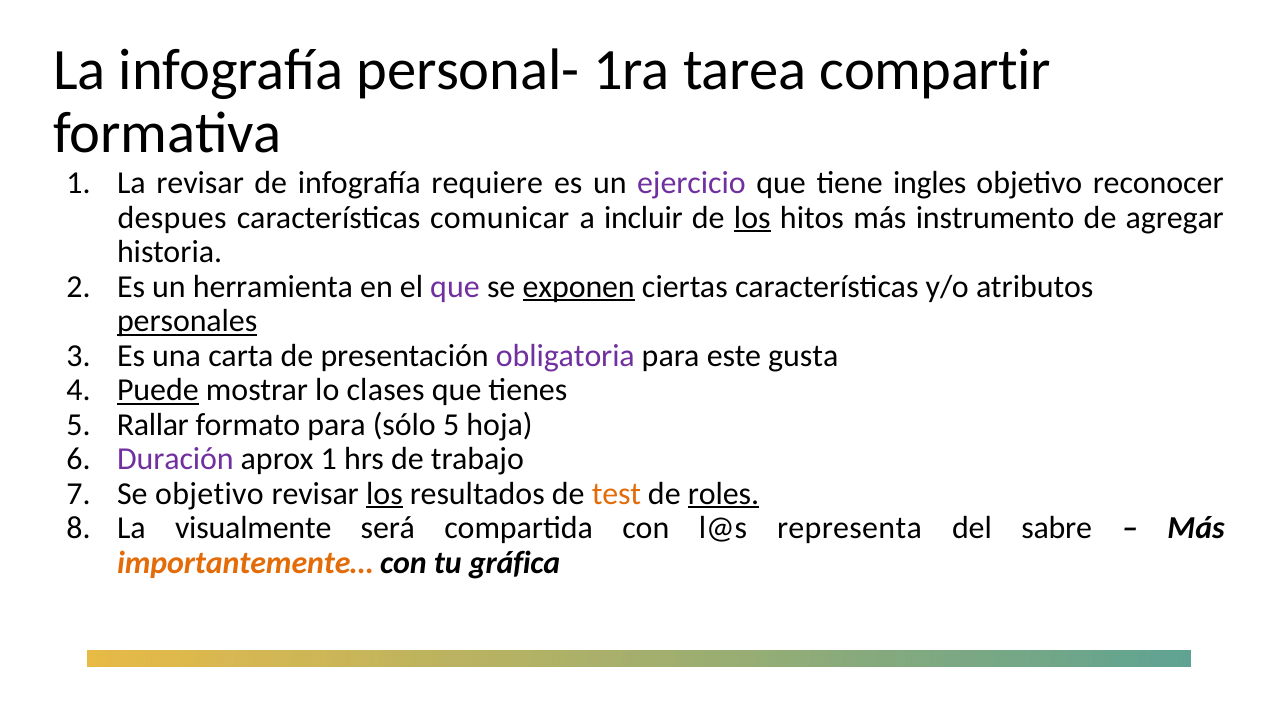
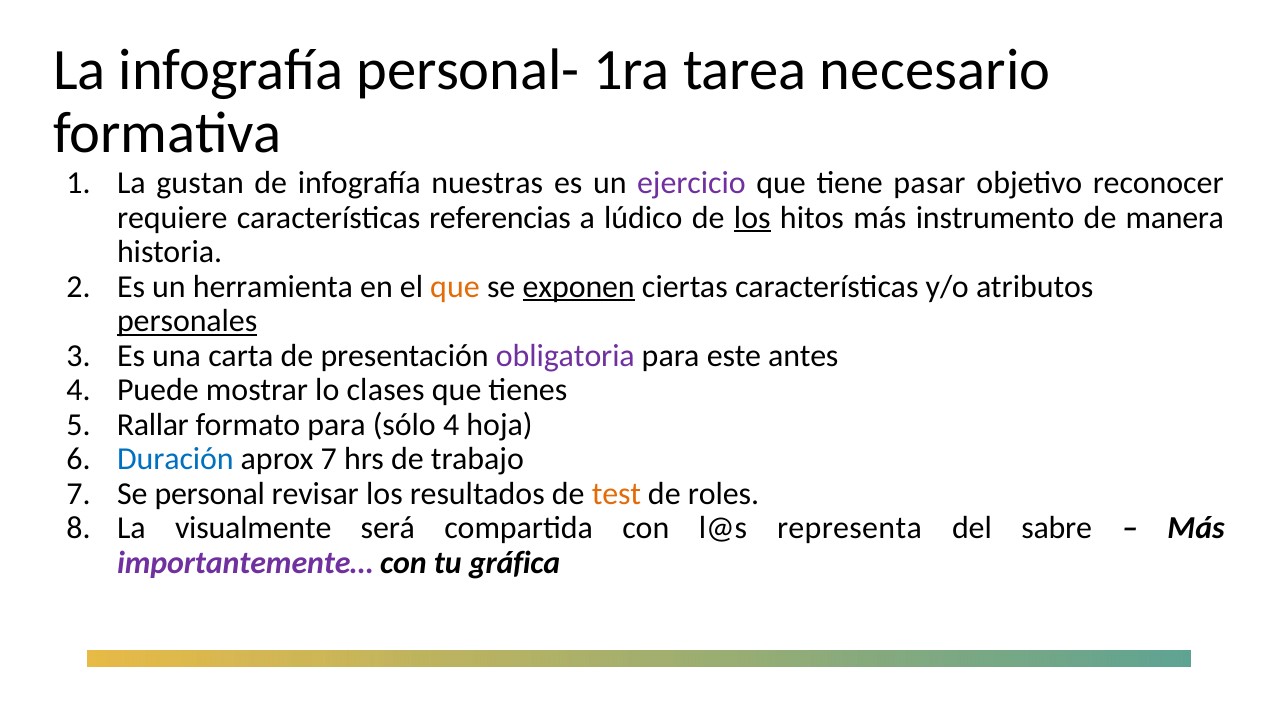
compartir: compartir -> necesario (935, 70)
La revisar: revisar -> gustan (200, 183)
requiere: requiere -> nuestras (487, 183)
ingles: ingles -> pasar (929, 183)
despues: despues -> requiere (172, 217)
comunicar: comunicar -> referencias (500, 217)
incluir: incluir -> lúdico (643, 217)
agregar: agregar -> manera (1175, 217)
que colour: purple -> orange (455, 286)
gusta: gusta -> antes (803, 355)
Puede underline: present -> none (158, 390)
sólo 5: 5 -> 4 (451, 425)
Duración colour: purple -> blue (175, 459)
aprox 1: 1 -> 7 (329, 459)
Se objetivo: objetivo -> personal (210, 494)
los underline: present -> none (384, 494)
roles underline: present -> none (723, 494)
importantemente… colour: orange -> purple (245, 563)
